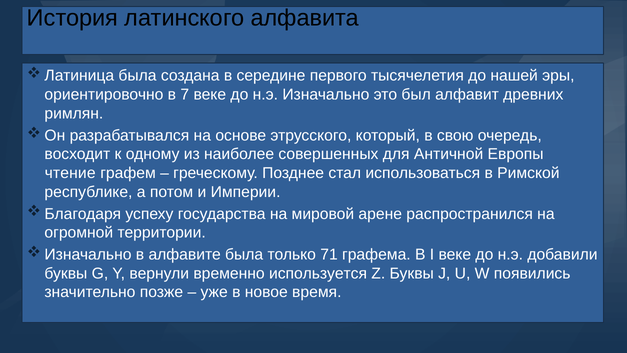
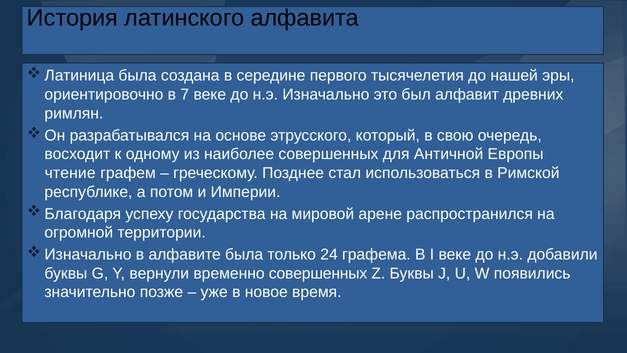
71: 71 -> 24 (329, 254)
временно используется: используется -> совершенных (318, 273)
